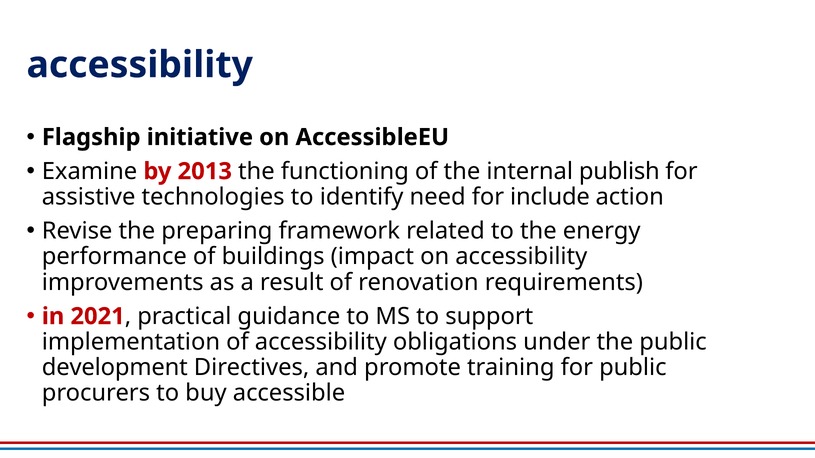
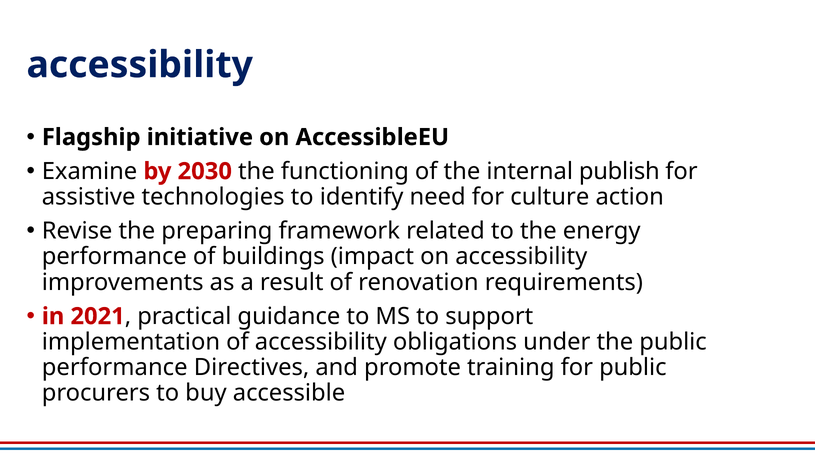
2013: 2013 -> 2030 (205, 171)
include: include -> culture (550, 197)
development: development -> performance (115, 368)
